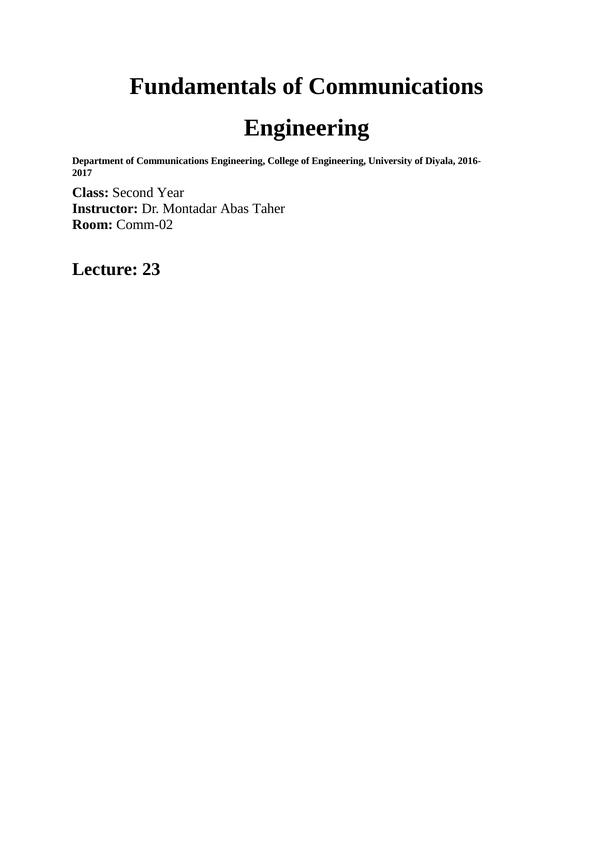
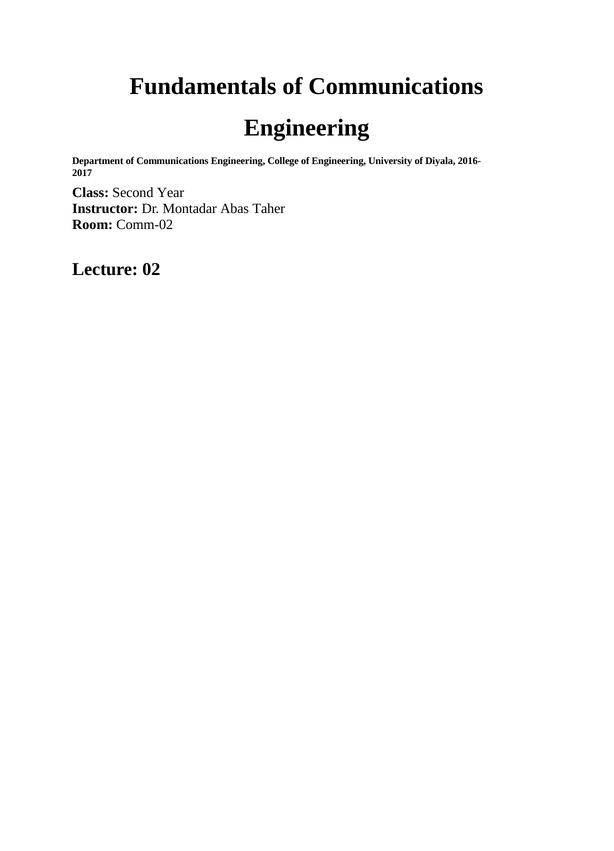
23: 23 -> 02 (151, 269)
